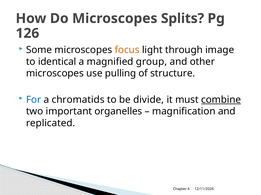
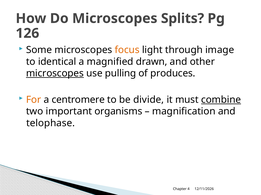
group: group -> drawn (152, 62)
microscopes underline: none -> present (55, 74)
structure: structure -> produces (173, 74)
For colour: blue -> orange (34, 100)
chromatids: chromatids -> centromere (78, 100)
organelles: organelles -> organisms (118, 112)
replicated: replicated -> telophase (51, 124)
